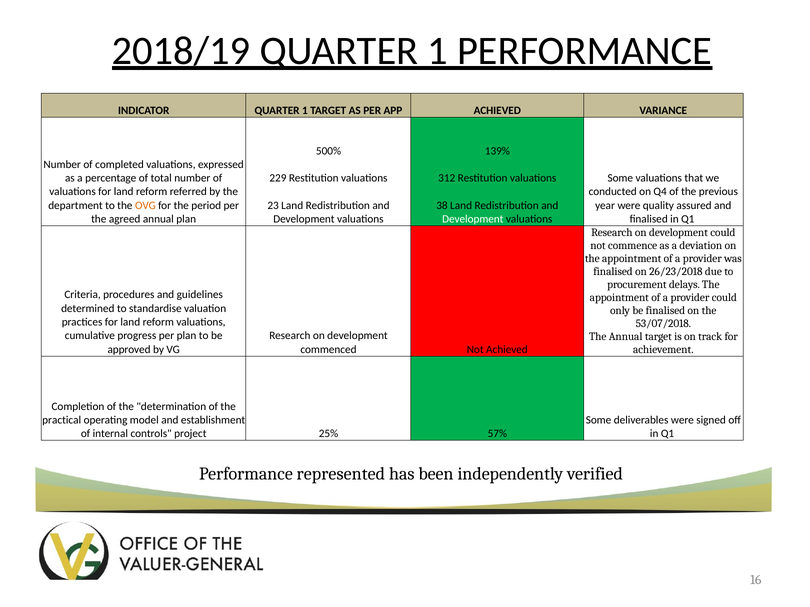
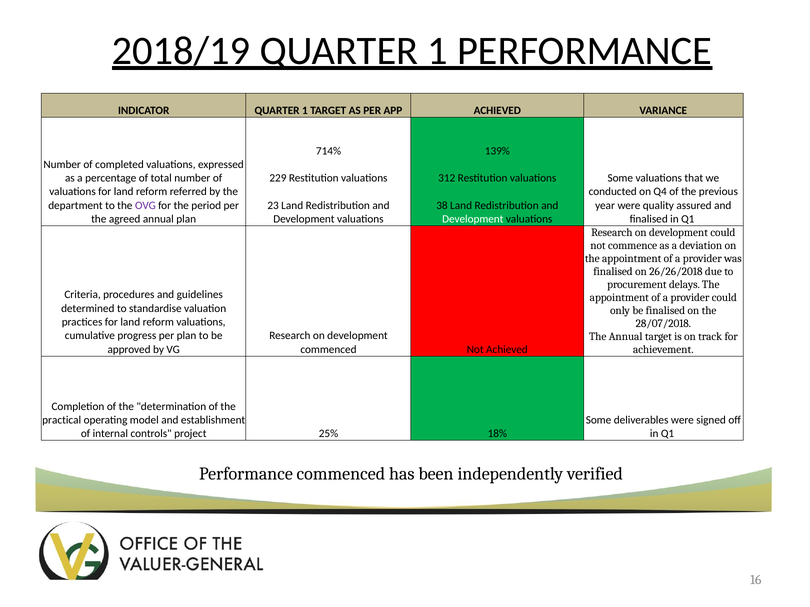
500%: 500% -> 714% (329, 151)
OVG colour: orange -> purple (145, 206)
26/23/2018: 26/23/2018 -> 26/26/2018 (676, 272)
53/07/2018: 53/07/2018 -> 28/07/2018 (663, 324)
57%: 57% -> 18% (497, 434)
Performance represented: represented -> commenced (341, 474)
